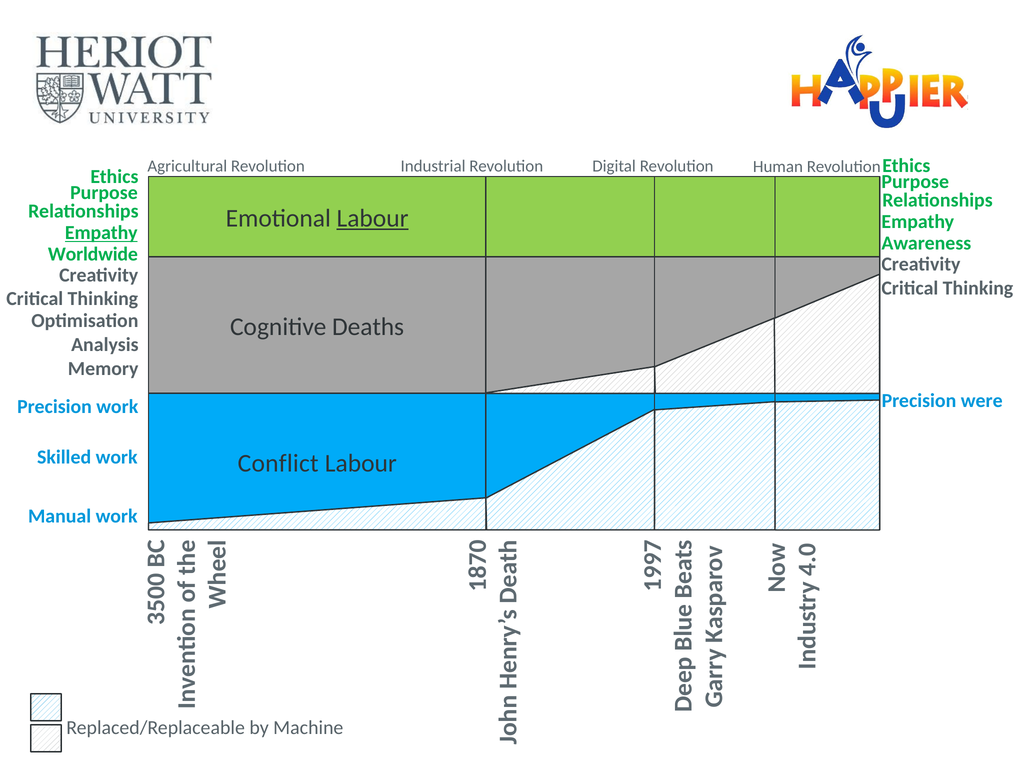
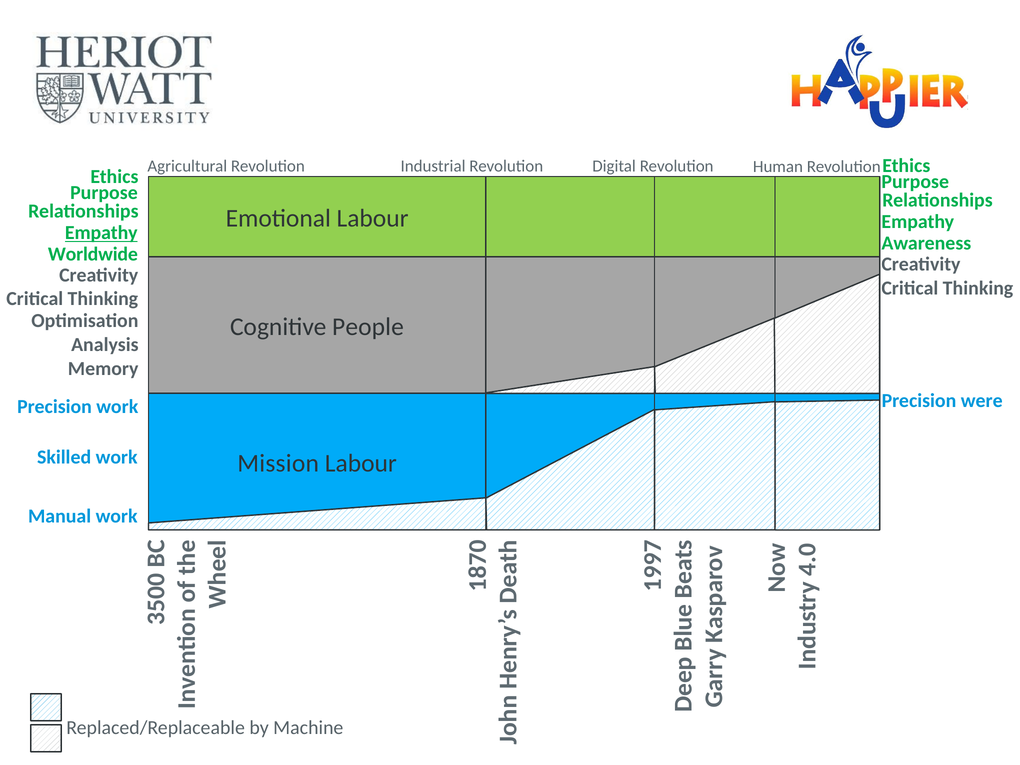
Labour underline: present -> none (373, 218)
Deaths: Deaths -> People (368, 327)
Conflict: Conflict -> Mission (278, 463)
